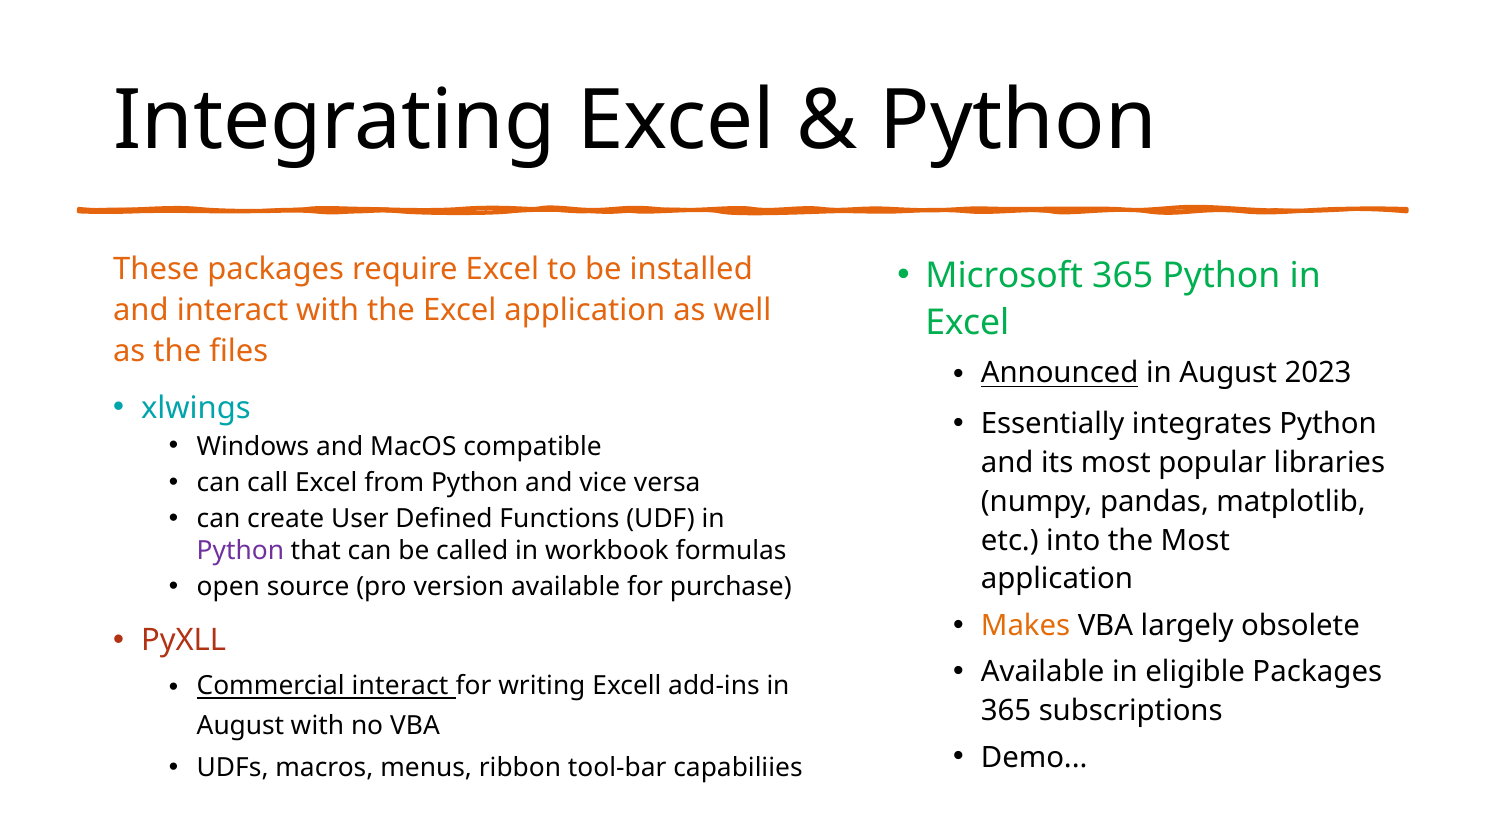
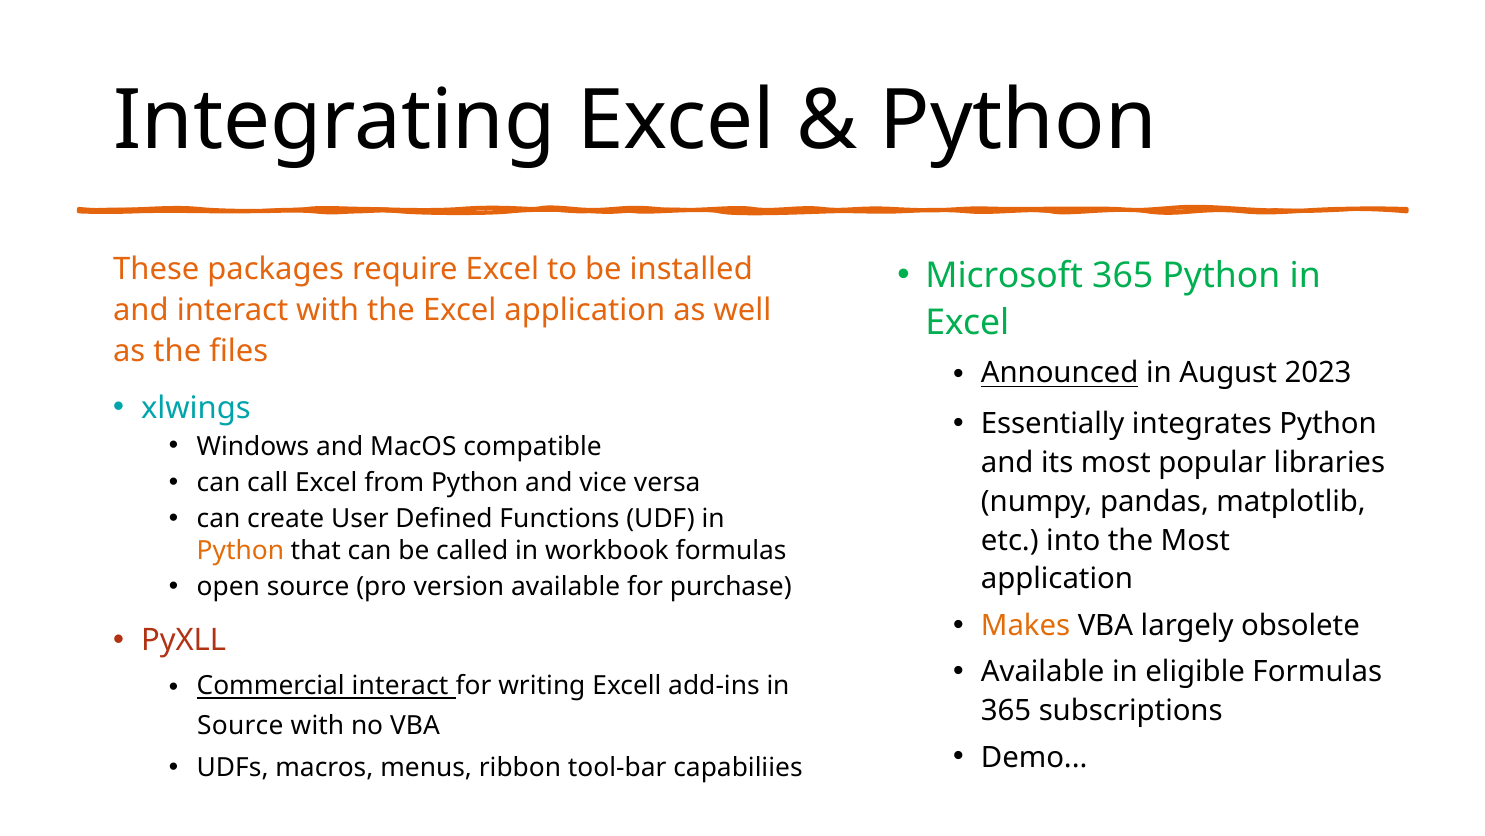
Python colour: purple -> orange (240, 550)
eligible Packages: Packages -> Formulas (1317, 672)
August: August -> Source (240, 725)
